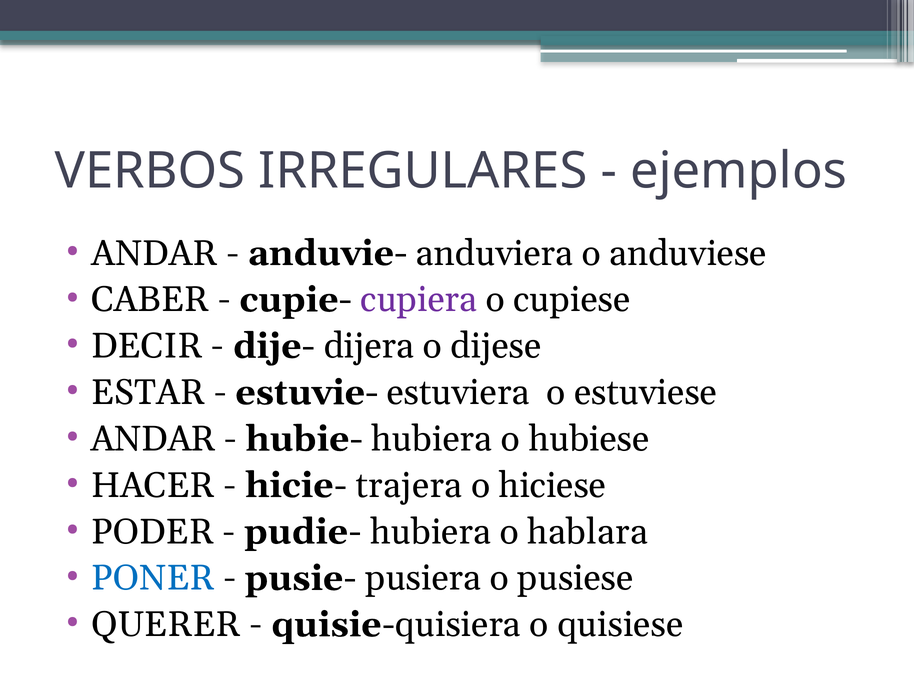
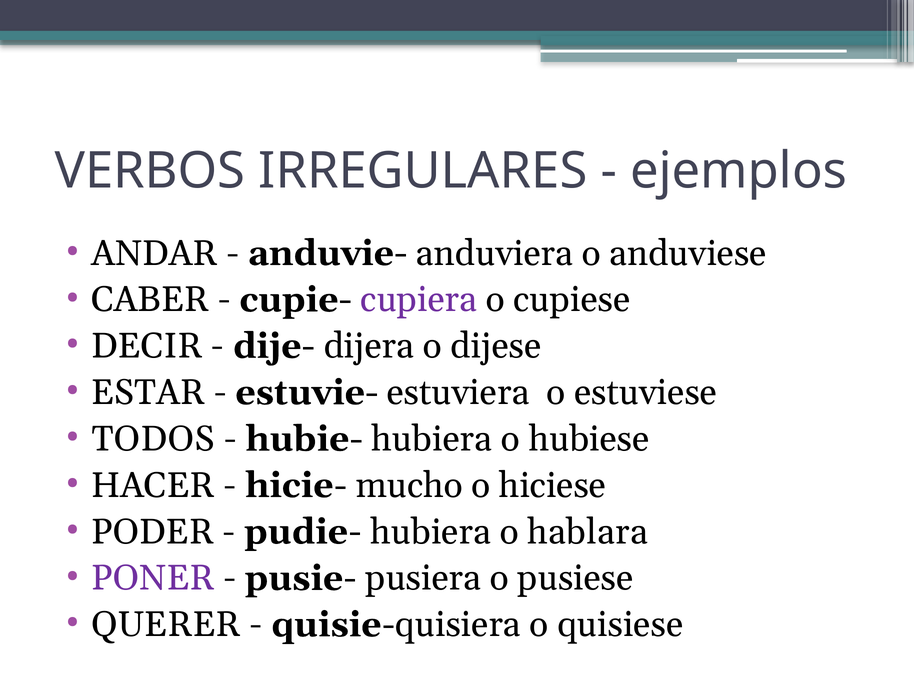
ANDAR: ANDAR -> TODOS (153, 439)
trajera: trajera -> mucho (409, 485)
PONER colour: blue -> purple (153, 578)
